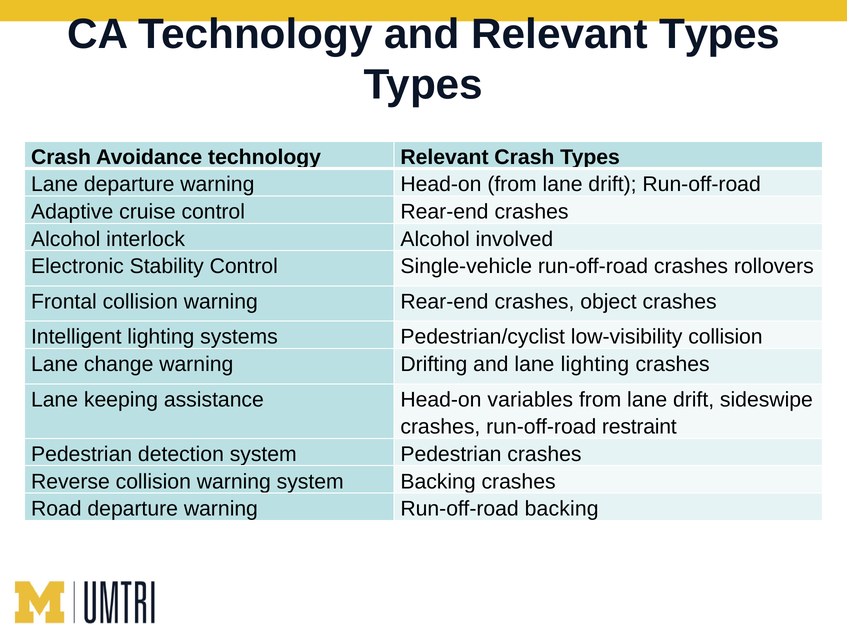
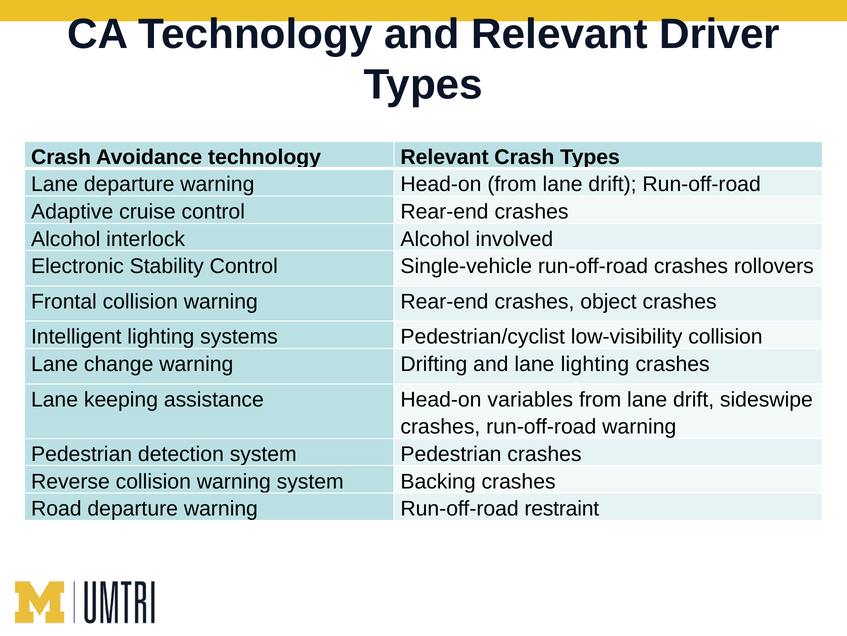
Relevant Types: Types -> Driver (720, 34)
run-off-road restraint: restraint -> warning (639, 426)
Run-off-road backing: backing -> restraint (562, 508)
